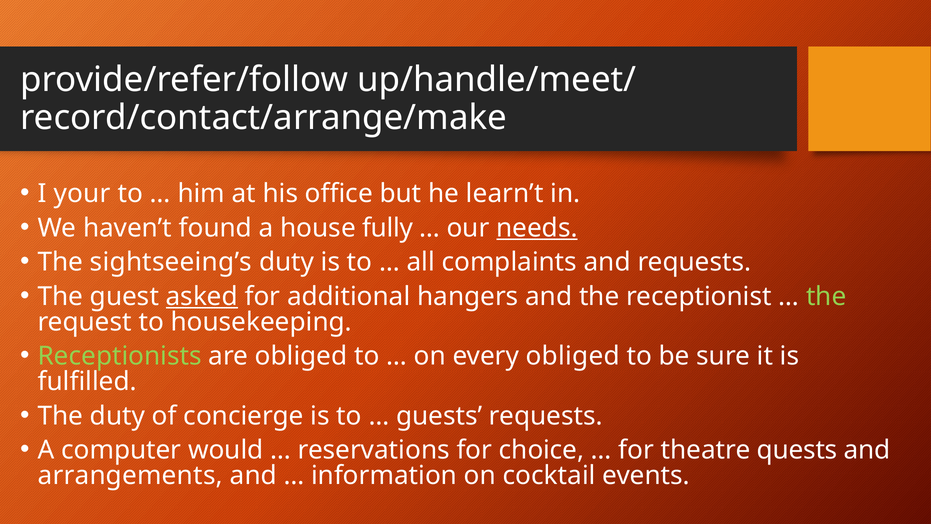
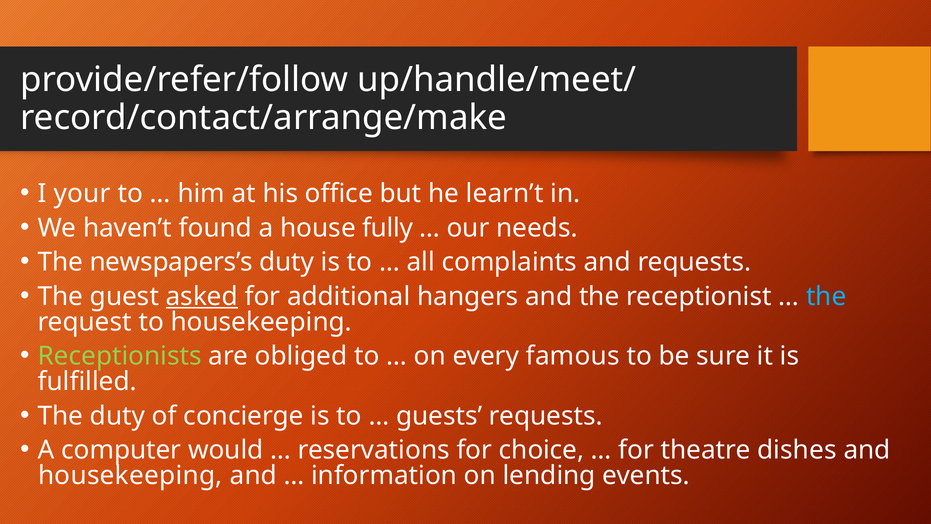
needs underline: present -> none (537, 228)
sightseeing’s: sightseeing’s -> newspapers’s (171, 262)
the colour: light green -> light blue (826, 296)
every obliged: obliged -> famous (573, 356)
quests: quests -> dishes (797, 450)
arrangements: arrangements -> housekeeping (130, 475)
cocktail: cocktail -> lending (549, 475)
